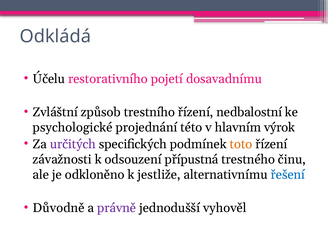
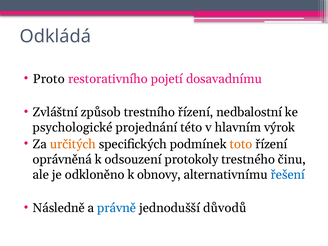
Účelu: Účelu -> Proto (49, 79)
určitých colour: purple -> orange (73, 144)
závažnosti: závažnosti -> oprávněná (62, 159)
přípustná: přípustná -> protokoly (191, 159)
jestliže: jestliže -> obnovy (159, 175)
Důvodně: Důvodně -> Následně (59, 208)
právně colour: purple -> blue (117, 208)
vyhověl: vyhověl -> důvodů (225, 208)
